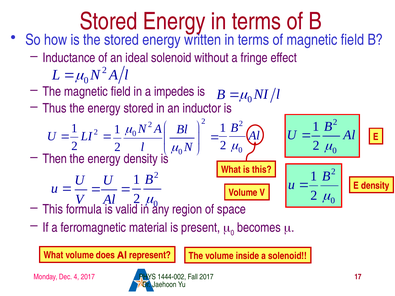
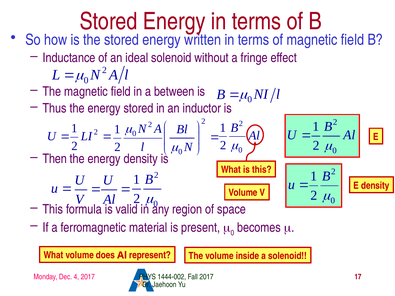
impedes: impedes -> between (174, 92)
